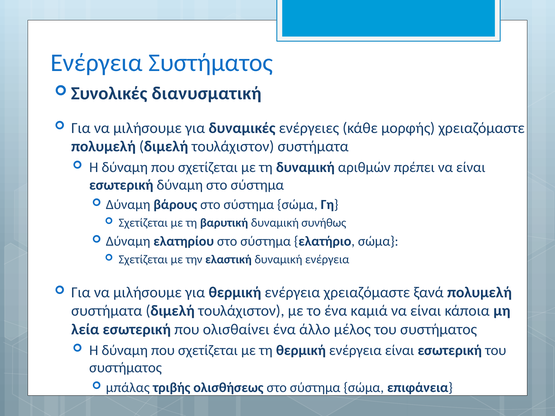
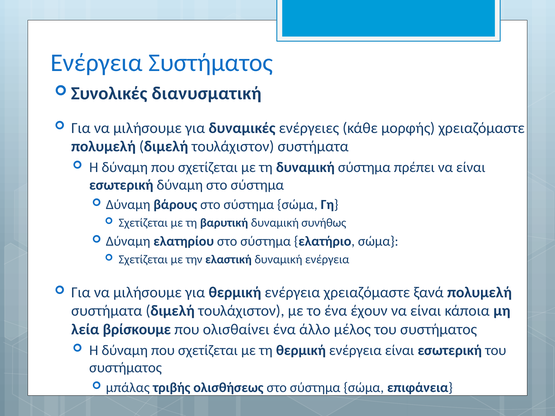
δυναμική αριθμών: αριθμών -> σύστημα (364, 167)
καμιά: καμιά -> έχουν (369, 311)
λεία εσωτερική: εσωτερική -> βρίσκουμε (137, 330)
